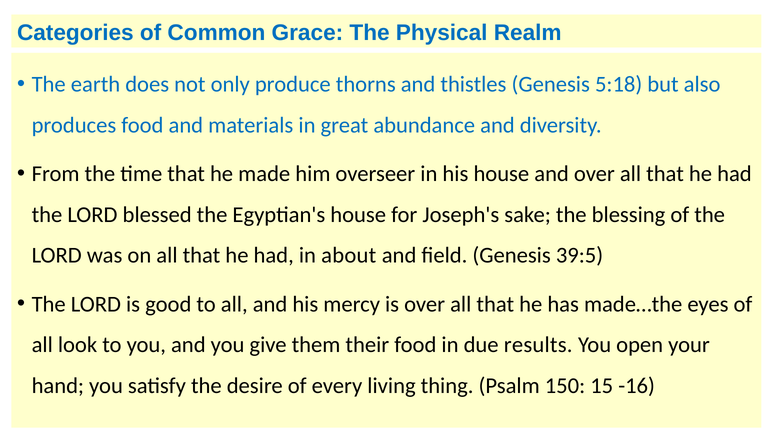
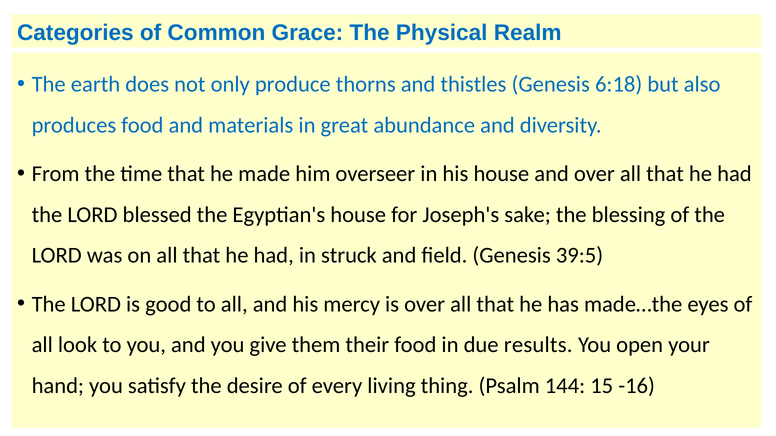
5:18: 5:18 -> 6:18 (619, 85)
about: about -> struck (349, 256)
150: 150 -> 144 (565, 386)
